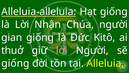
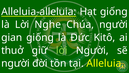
Nhận: Nhận -> Nghe (48, 24)
lời colour: pink -> light green (62, 50)
giống: giống -> người (15, 63)
